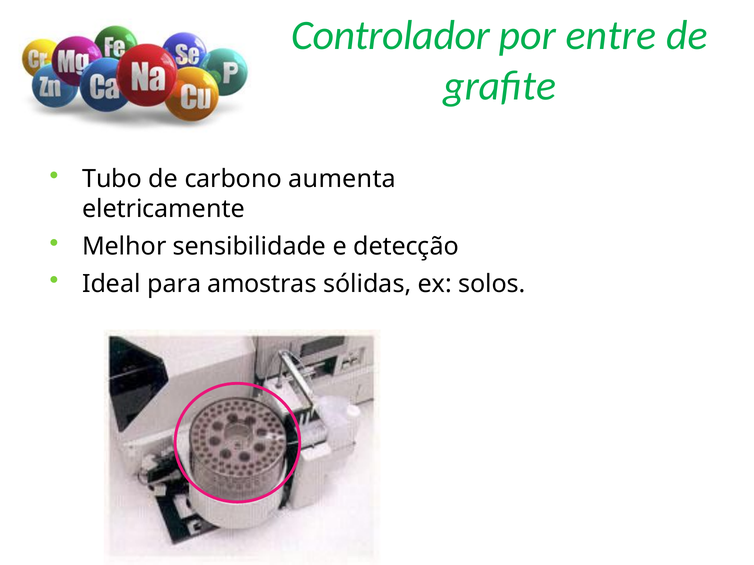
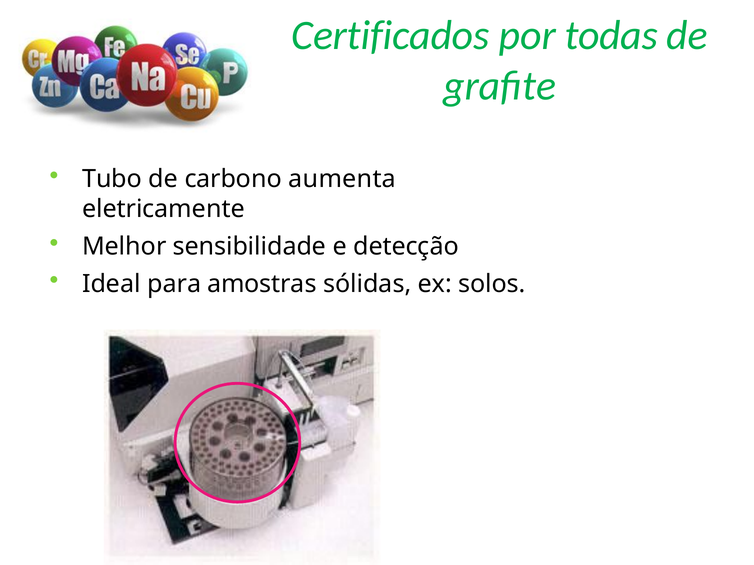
Controlador: Controlador -> Certificados (390, 36)
entre: entre -> todas (611, 36)
